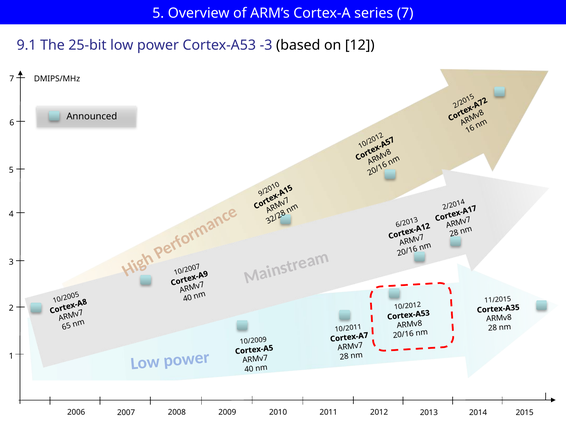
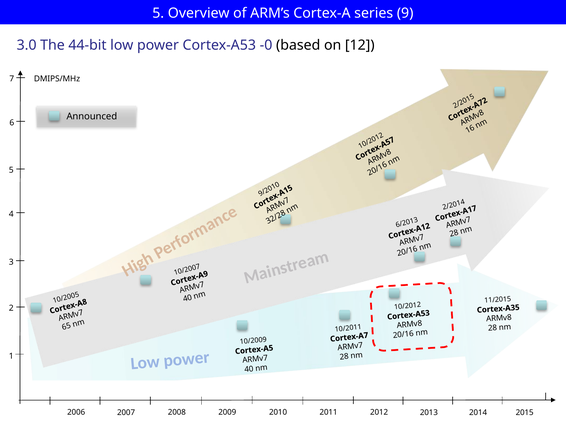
series 7: 7 -> 9 (405, 13)
9.1: 9.1 -> 3.0 (27, 45)
25-bit: 25-bit -> 44-bit (87, 45)
-3: -3 -> -0 (266, 45)
